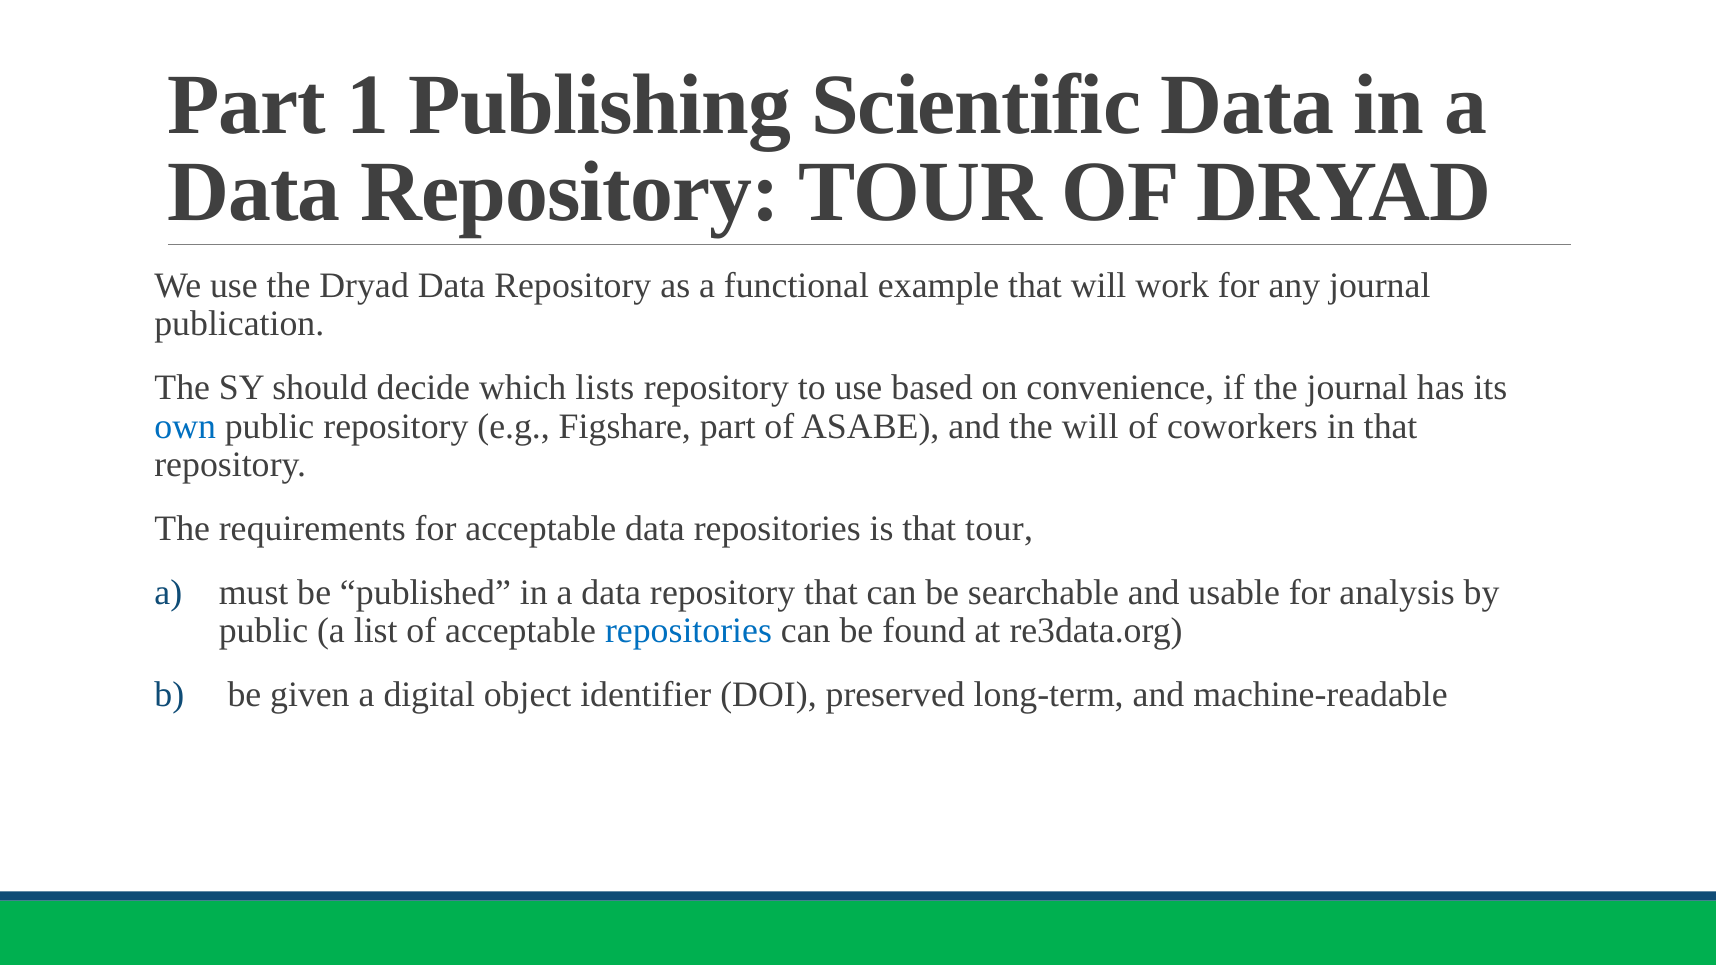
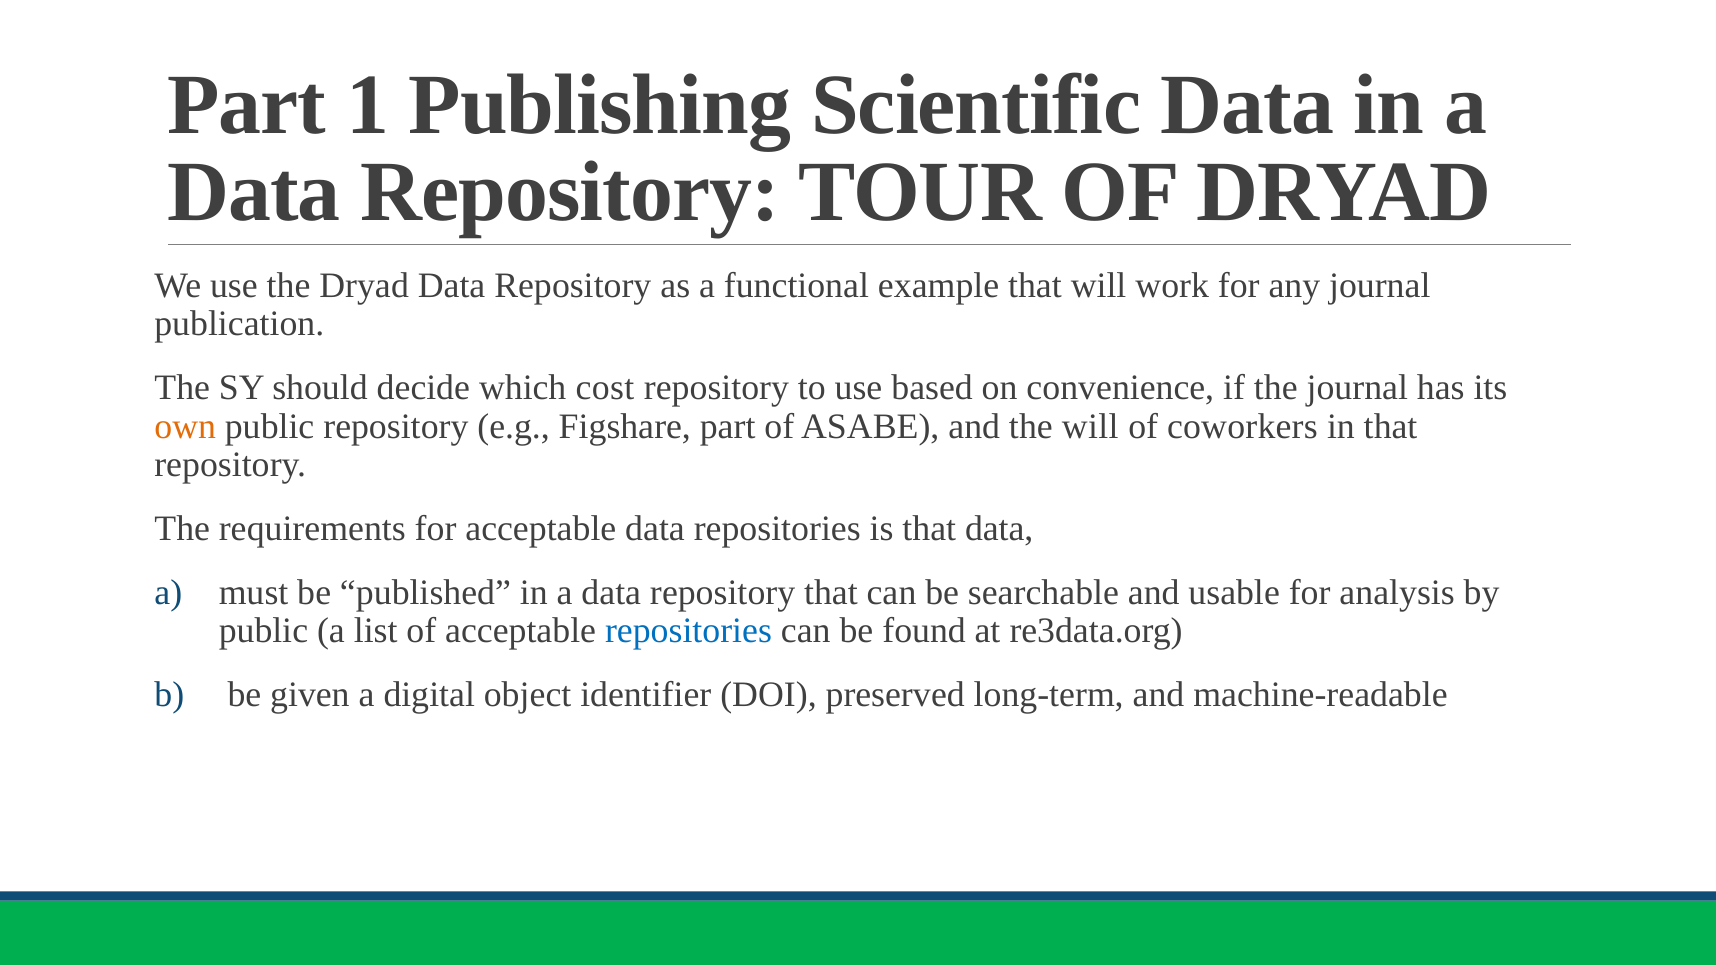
lists: lists -> cost (605, 388)
own colour: blue -> orange (185, 426)
that tour: tour -> data (999, 529)
